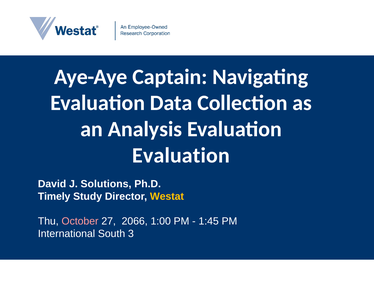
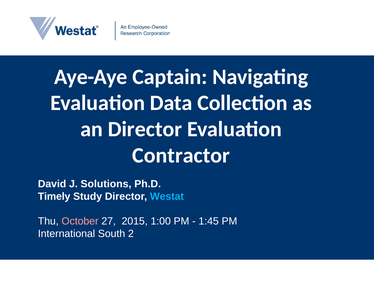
an Analysis: Analysis -> Director (145, 129)
Evaluation: Evaluation -> Contractor (181, 155)
Westat colour: yellow -> light blue (167, 196)
2066: 2066 -> 2015 (135, 221)
3: 3 -> 2 (131, 233)
